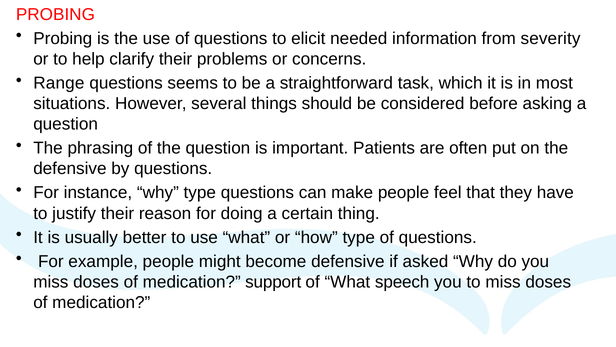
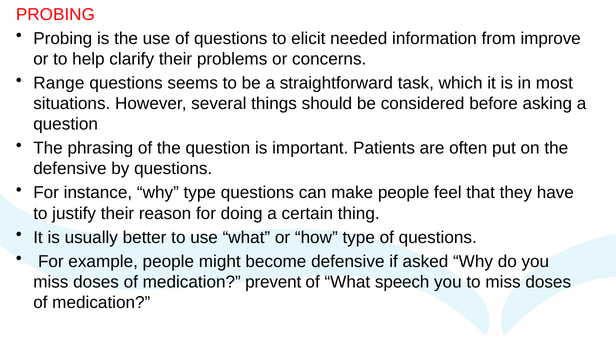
severity: severity -> improve (551, 39)
support: support -> prevent (273, 282)
